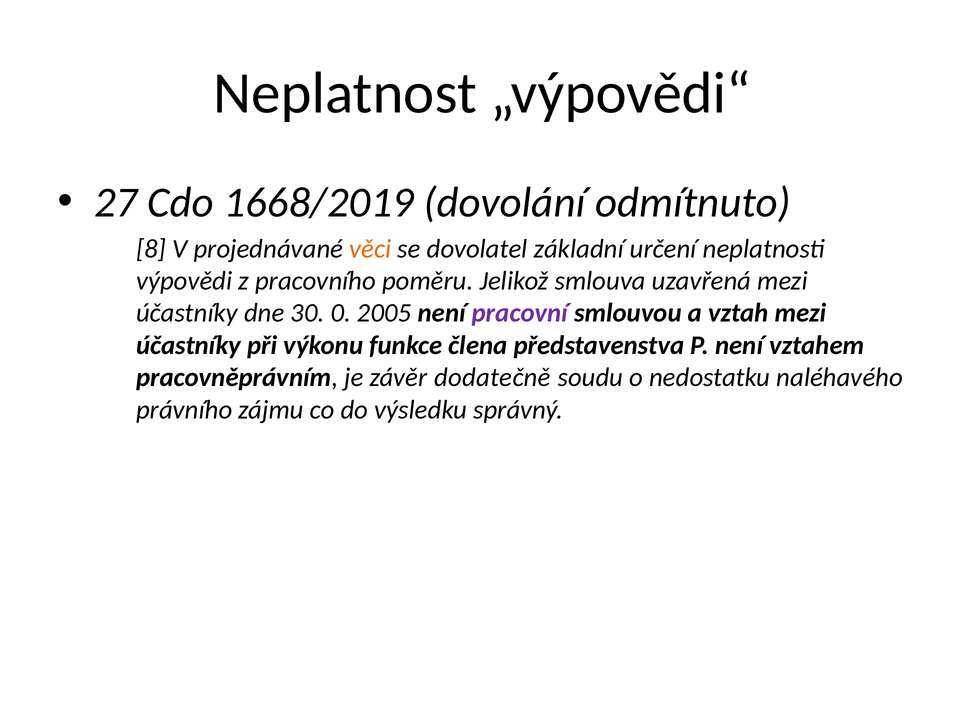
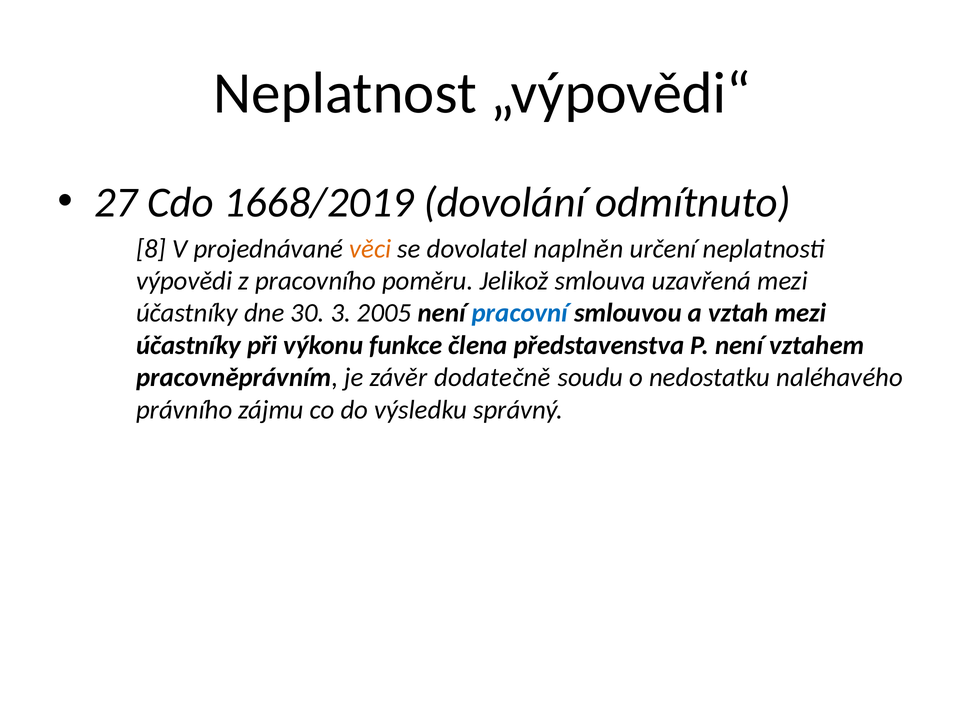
základní: základní -> naplněn (579, 249)
0: 0 -> 3 (341, 313)
pracovní colour: purple -> blue (520, 313)
